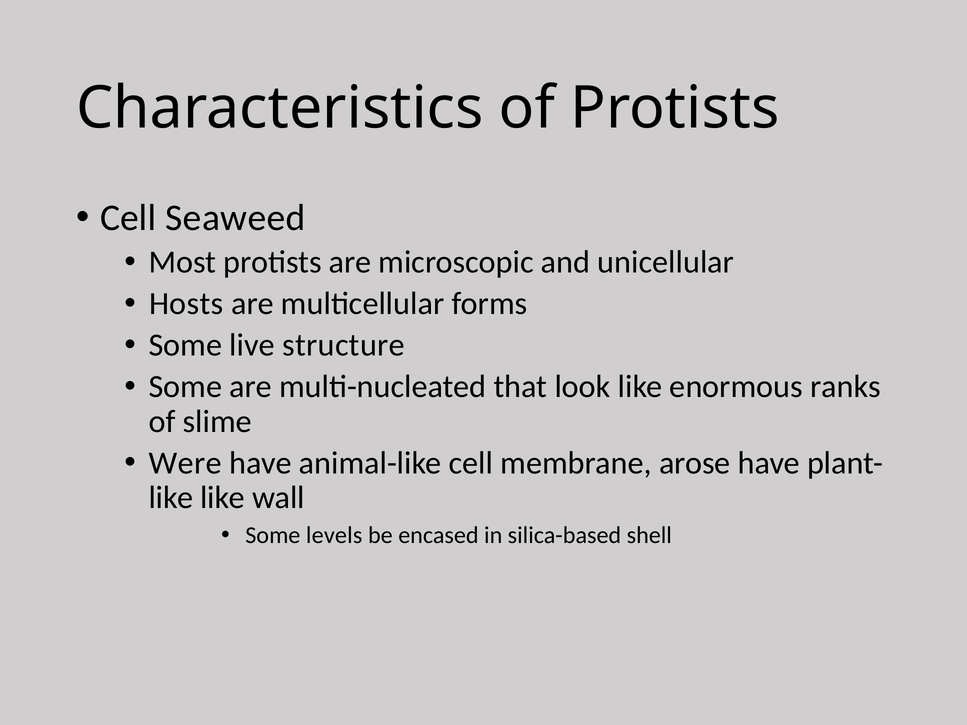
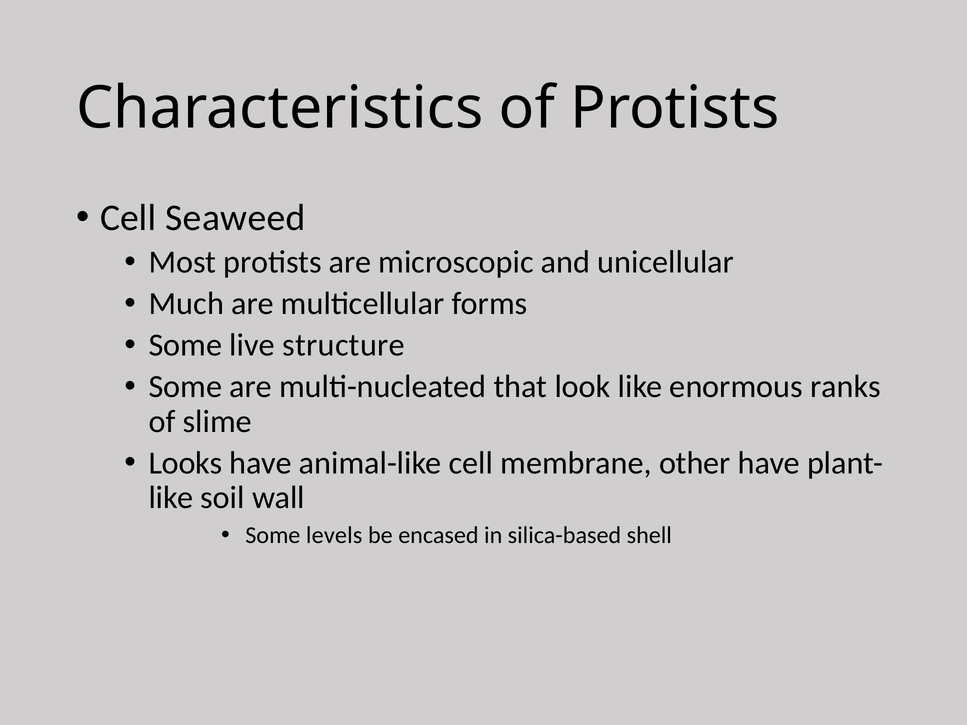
Hosts: Hosts -> Much (186, 304)
Were: Were -> Looks (186, 463)
arose: arose -> other (695, 463)
like like: like -> soil (222, 498)
